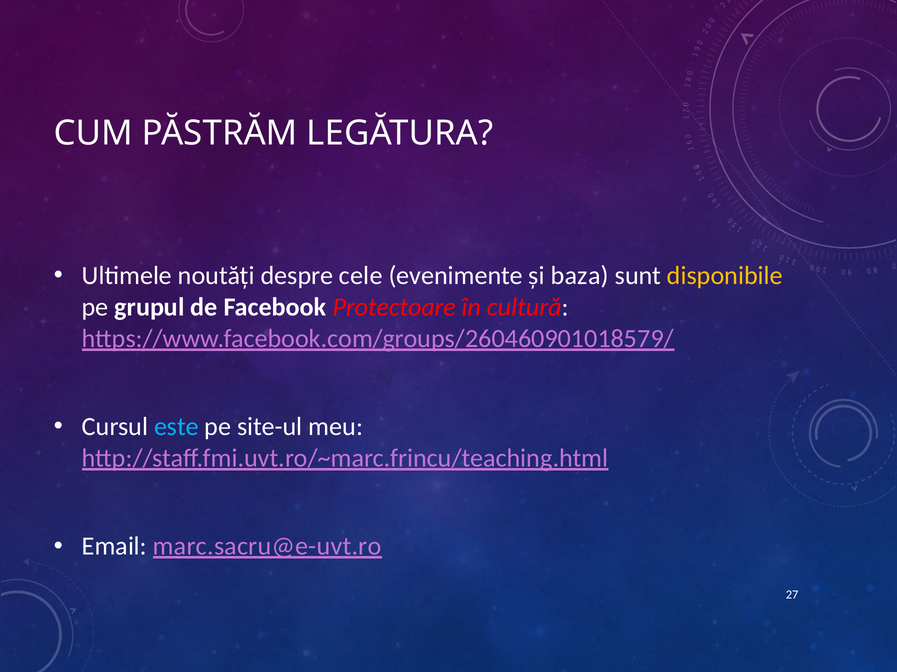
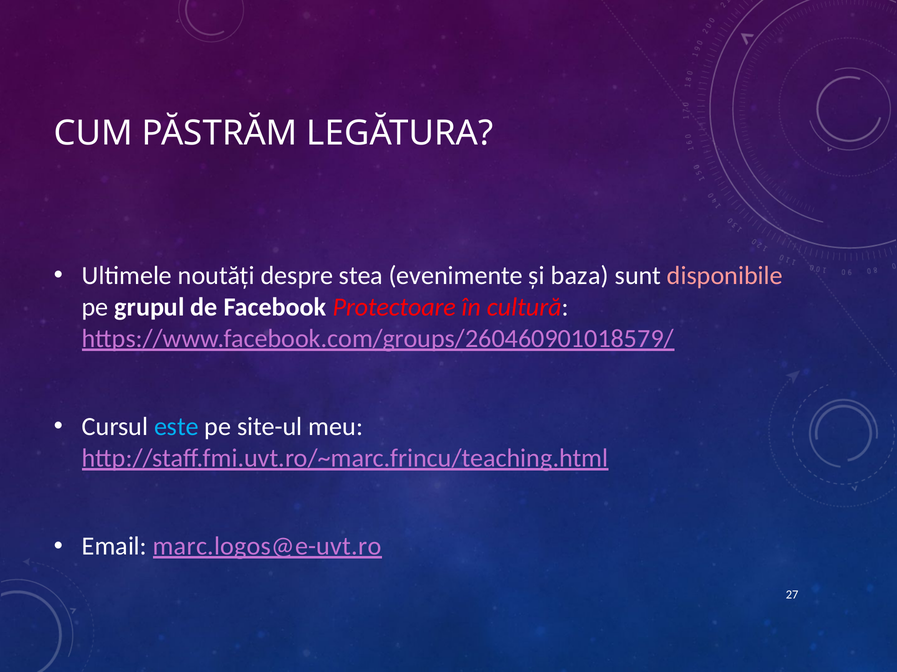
cele: cele -> stea (361, 276)
disponibile colour: yellow -> pink (725, 276)
marc.sacru@e-uvt.ro: marc.sacru@e-uvt.ro -> marc.logos@e-uvt.ro (267, 547)
